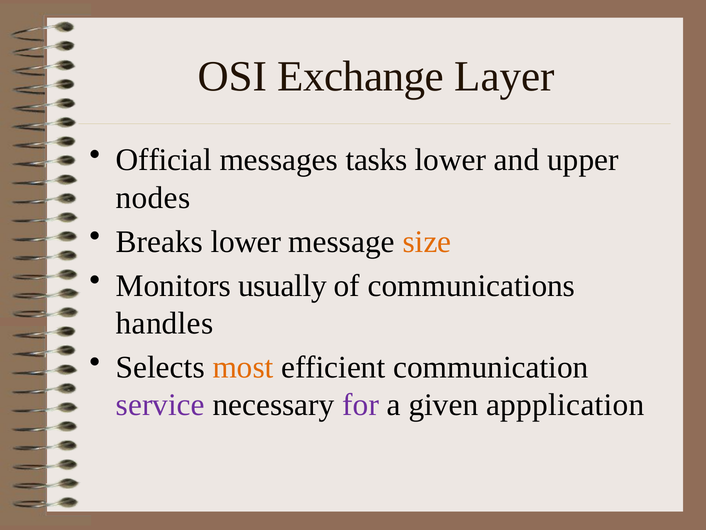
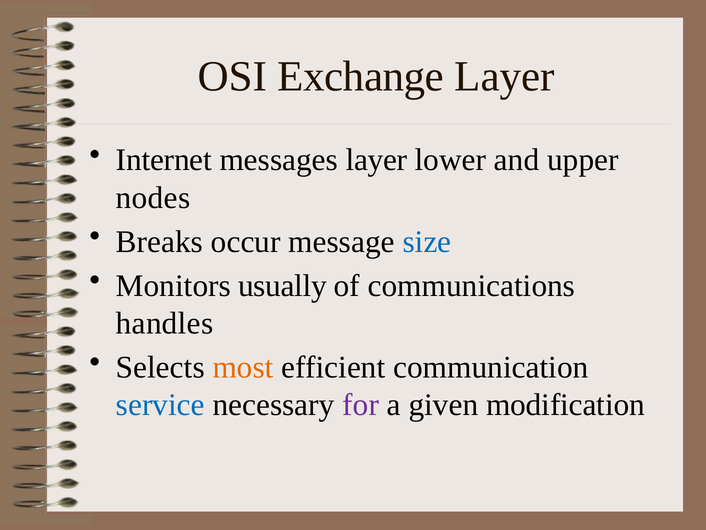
Official: Official -> Internet (164, 160)
messages tasks: tasks -> layer (377, 160)
Breaks lower: lower -> occur (246, 241)
size colour: orange -> blue (427, 241)
service colour: purple -> blue (160, 405)
appplication: appplication -> modification (565, 405)
